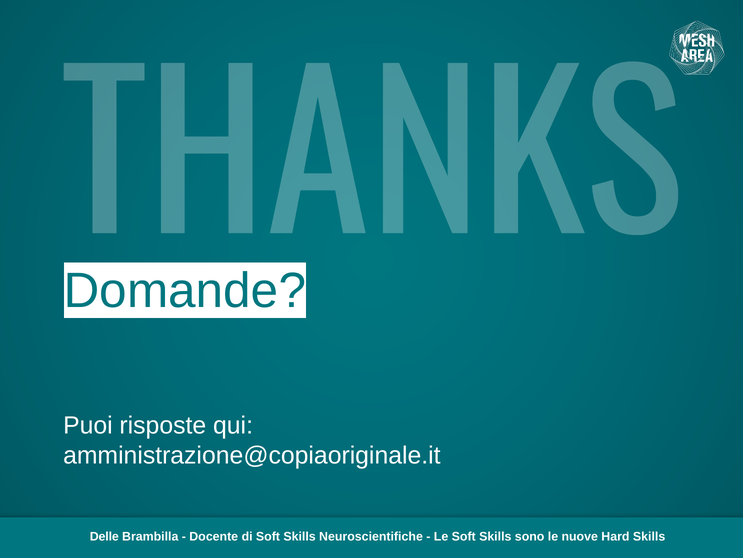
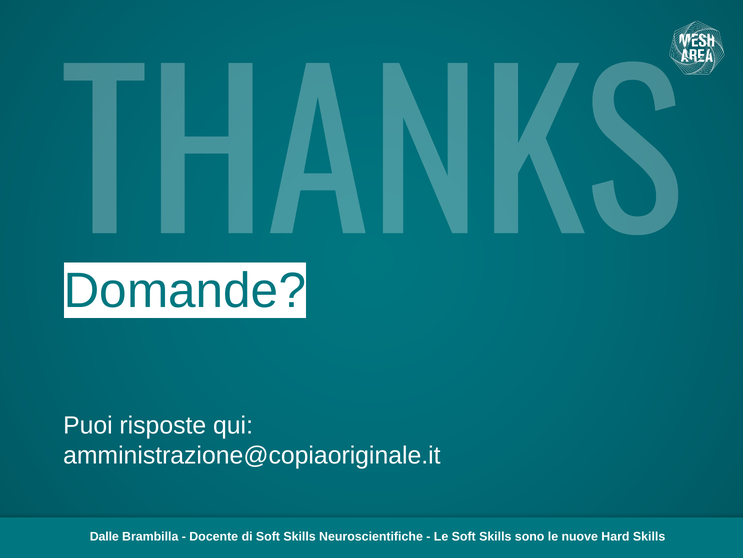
Delle: Delle -> Dalle (104, 536)
